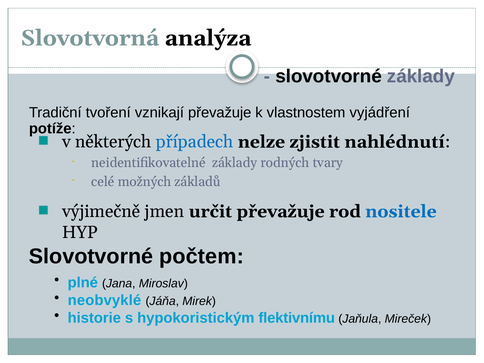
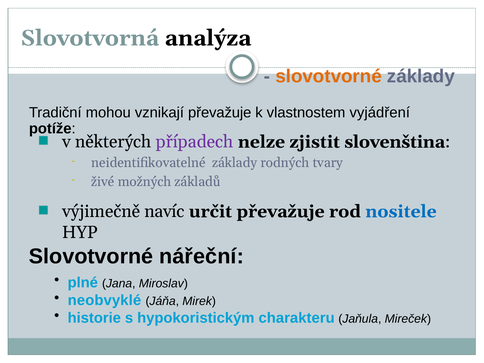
slovotvorné colour: black -> orange (329, 76)
tvoření: tvoření -> mohou (108, 113)
případech colour: blue -> purple (194, 142)
nahlédnutí: nahlédnutí -> slovenština (395, 142)
celé: celé -> živé (103, 182)
jmen: jmen -> navíc (164, 211)
počtem: počtem -> nářeční (202, 256)
flektivnímu: flektivnímu -> charakteru (297, 318)
